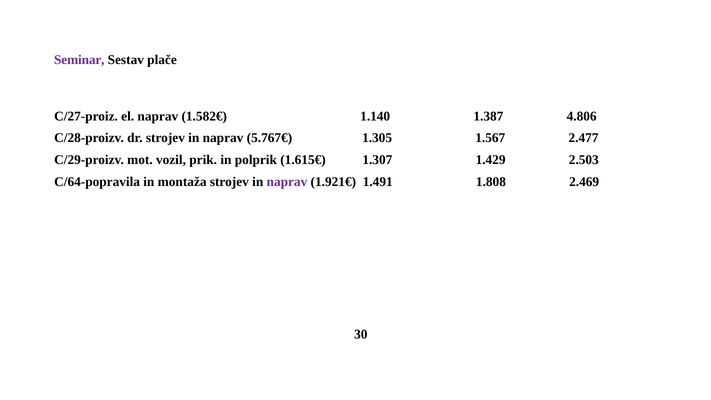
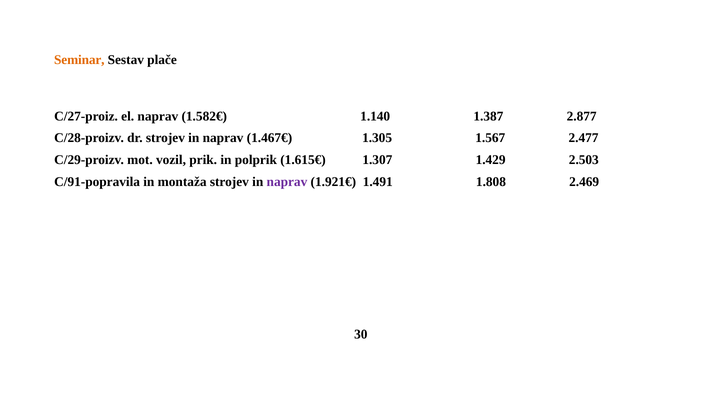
Seminar colour: purple -> orange (79, 60)
4.806: 4.806 -> 2.877 (582, 116)
5.767€: 5.767€ -> 1.467€ (269, 138)
C/64-popravila: C/64-popravila -> C/91-popravila (97, 182)
